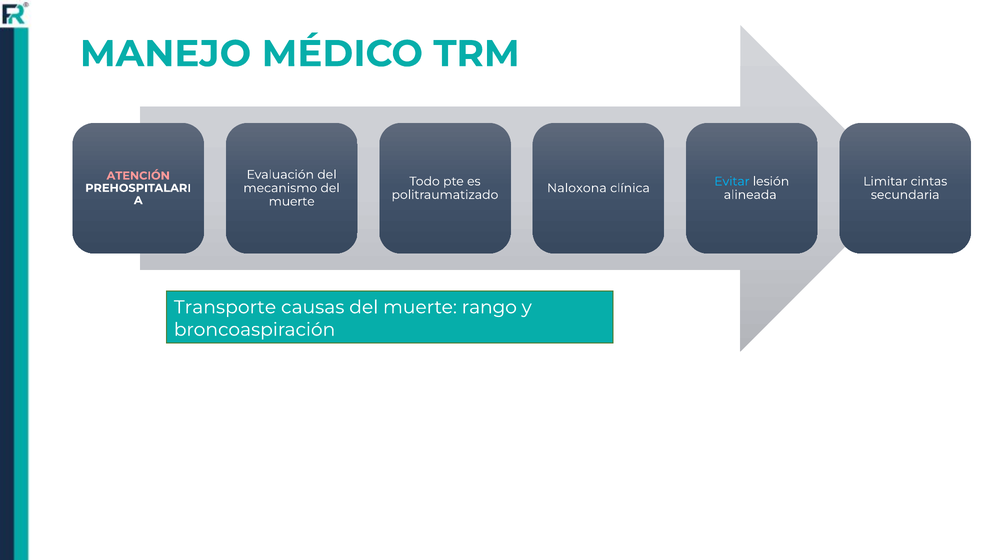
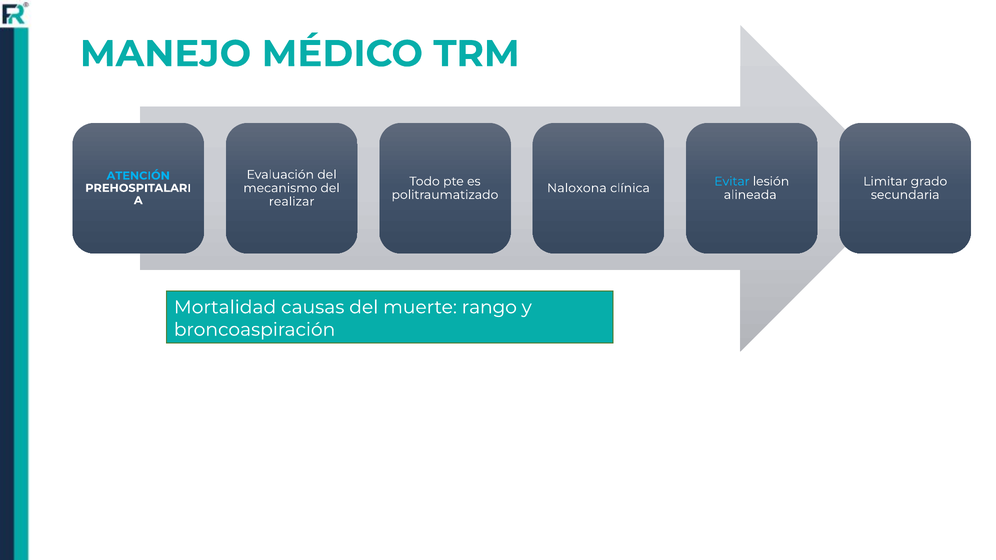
ATENCIÓN colour: pink -> light blue (138, 176)
cintas: cintas -> grado (929, 181)
muerte: muerte -> realizar (292, 202)
Transporte: Transporte -> Mortalidad (225, 307)
